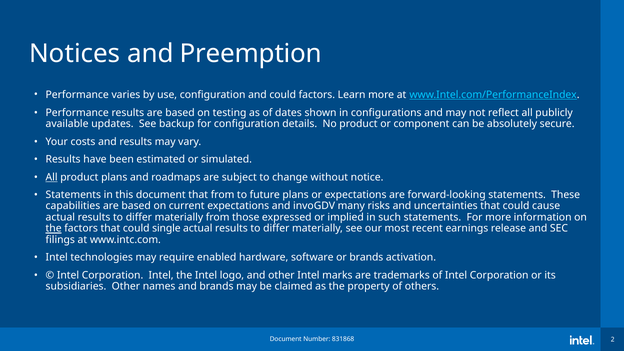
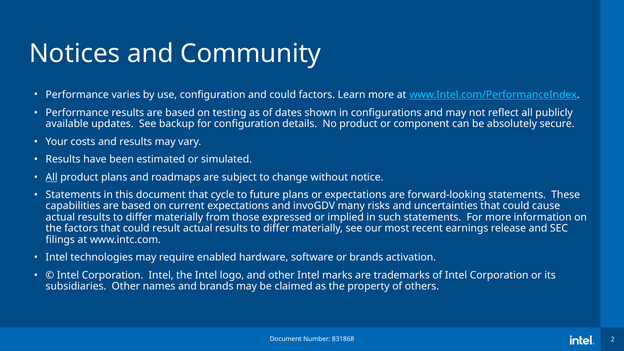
Preemption: Preemption -> Community (251, 53)
that from: from -> cycle (223, 195)
the underline: present -> none (54, 229)
single: single -> result (166, 229)
